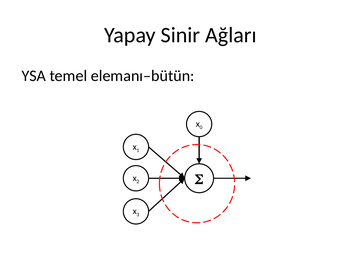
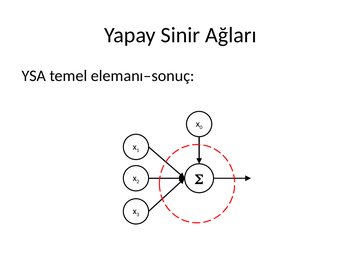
elemanı–bütün: elemanı–bütün -> elemanı–sonuç (143, 76)
